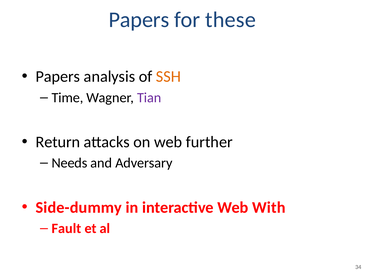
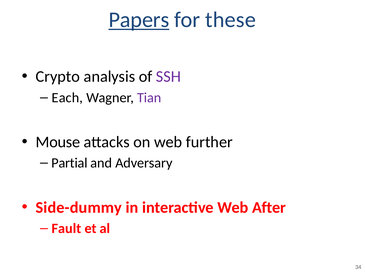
Papers underline: none -> present (139, 20)
Papers: Papers -> Crypto (58, 77)
SSH colour: orange -> purple (168, 77)
Time: Time -> Each (67, 98)
Return: Return -> Mouse (58, 142)
Needs: Needs -> Partial (69, 163)
With: With -> After (269, 207)
